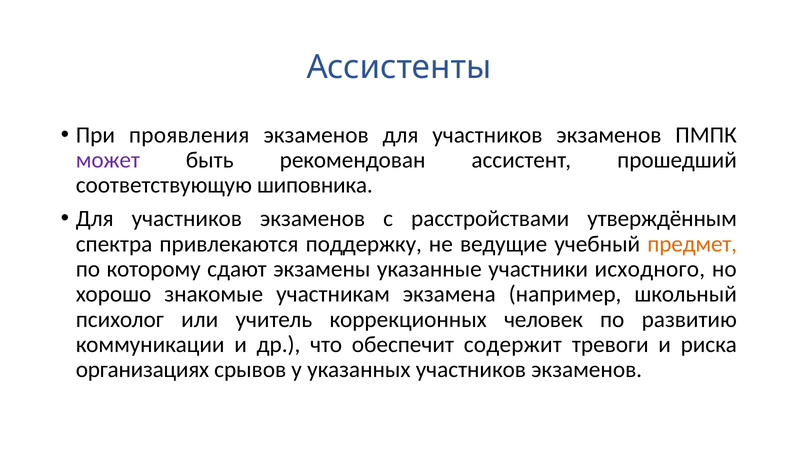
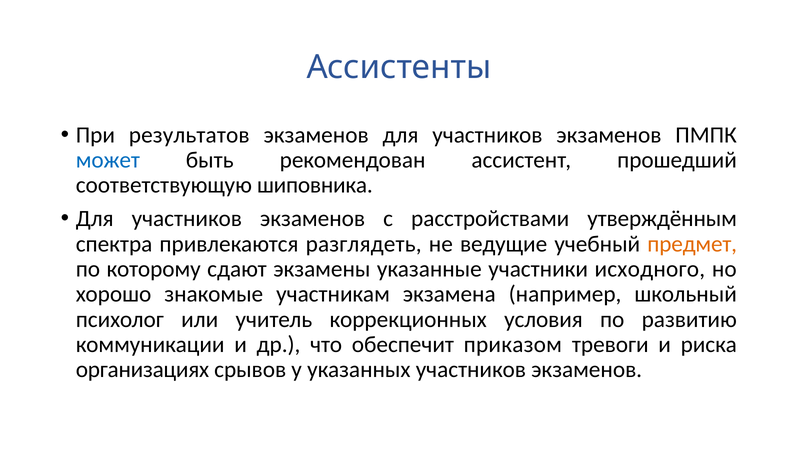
проявления: проявления -> результатов (189, 135)
может colour: purple -> blue (108, 160)
поддержку: поддержку -> разглядеть (364, 244)
человек: человек -> условия (543, 319)
содержит: содержит -> приказом (513, 344)
